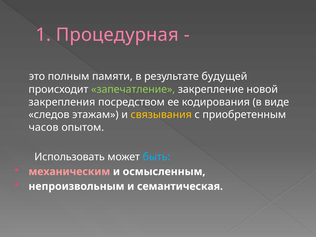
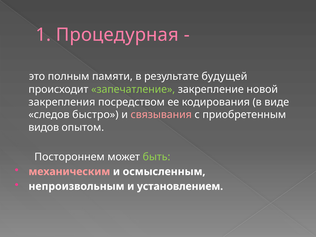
этажам: этажам -> быстро (95, 115)
связывания colour: yellow -> pink (161, 115)
часов: часов -> видов (44, 127)
Использовать: Использовать -> Постороннем (70, 157)
быть colour: light blue -> light green (157, 157)
семантическая: семантическая -> установлением (180, 186)
